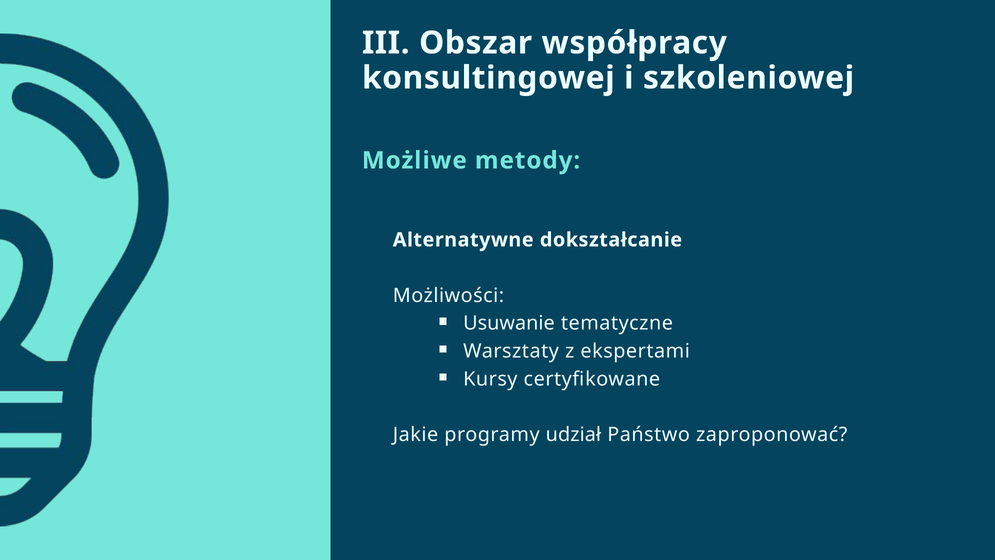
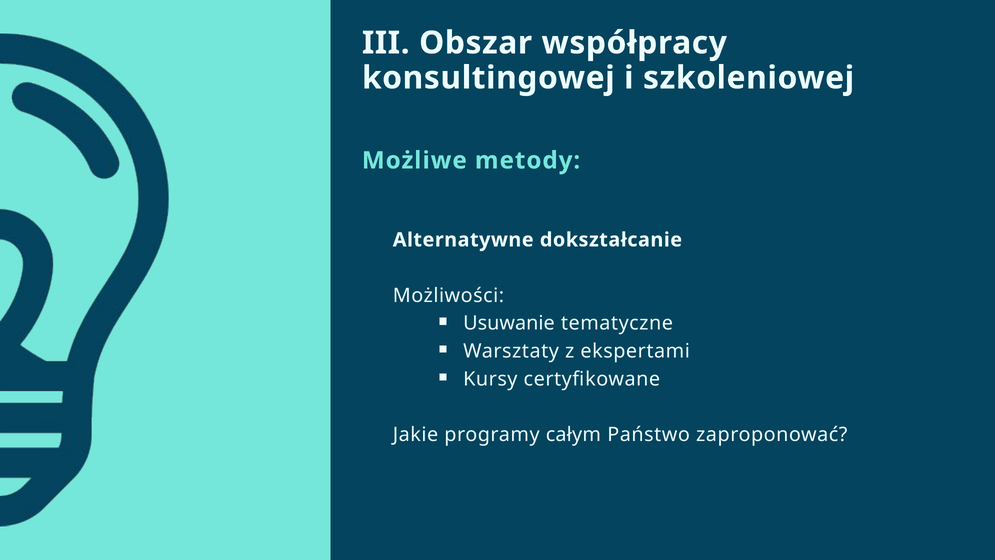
udział: udział -> całym (573, 434)
